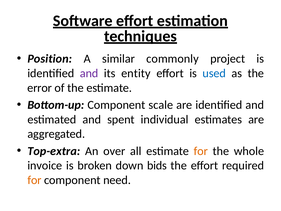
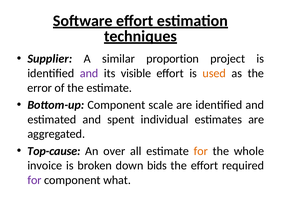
Position: Position -> Supplier (50, 59)
commonly: commonly -> proportion (173, 59)
entity: entity -> visible (136, 73)
used colour: blue -> orange (214, 73)
Top-extra: Top-extra -> Top-cause (54, 151)
for colour: orange -> purple (34, 180)
need: need -> what (117, 180)
